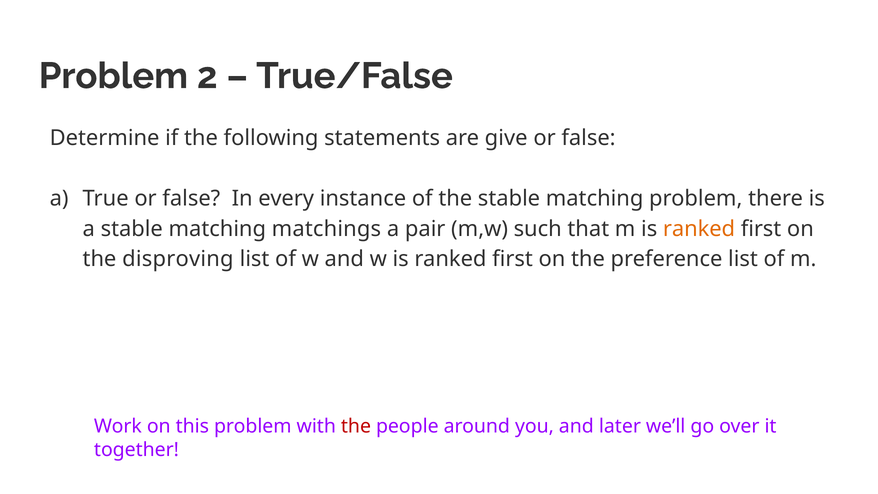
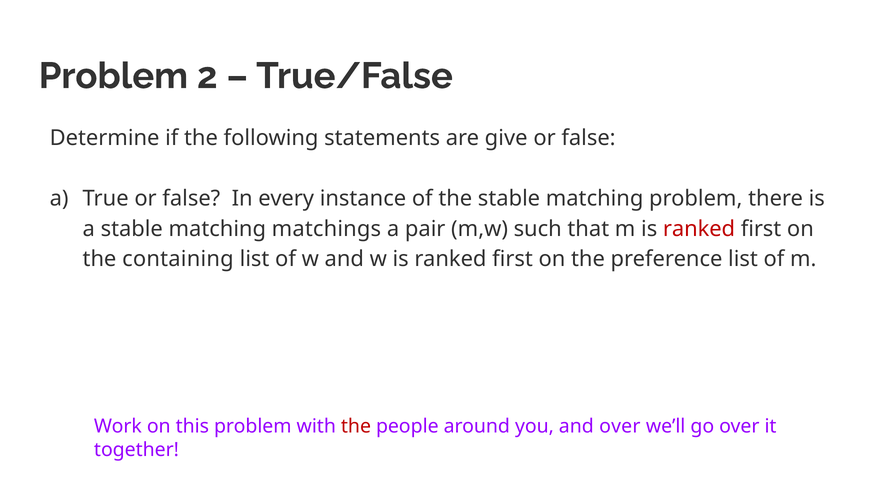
ranked colour: orange -> red (699, 229)
disproving: disproving -> containing (178, 259)
and later: later -> over (620, 426)
